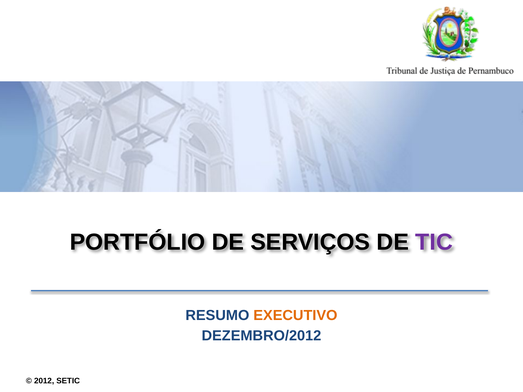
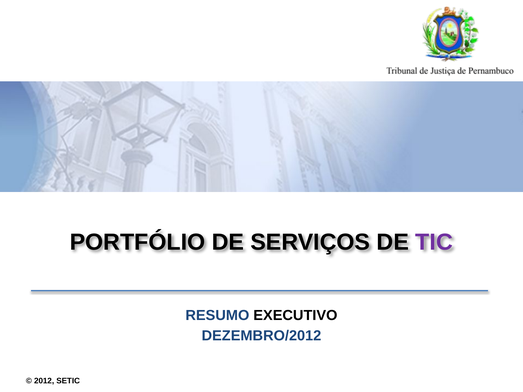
EXECUTIVO colour: orange -> black (295, 316)
